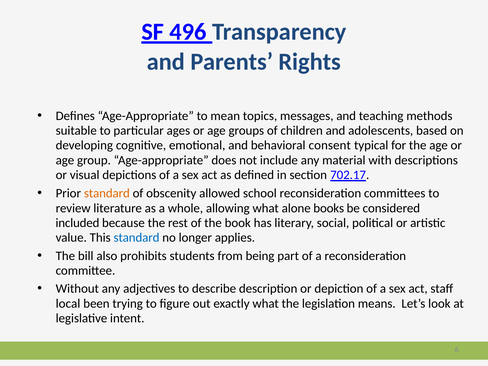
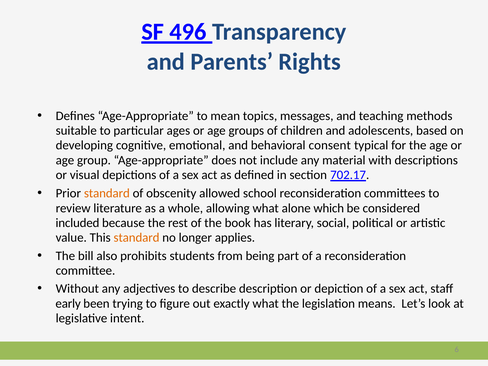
books: books -> which (329, 208)
standard colour: blue -> orange (136, 238)
local: local -> early (68, 303)
